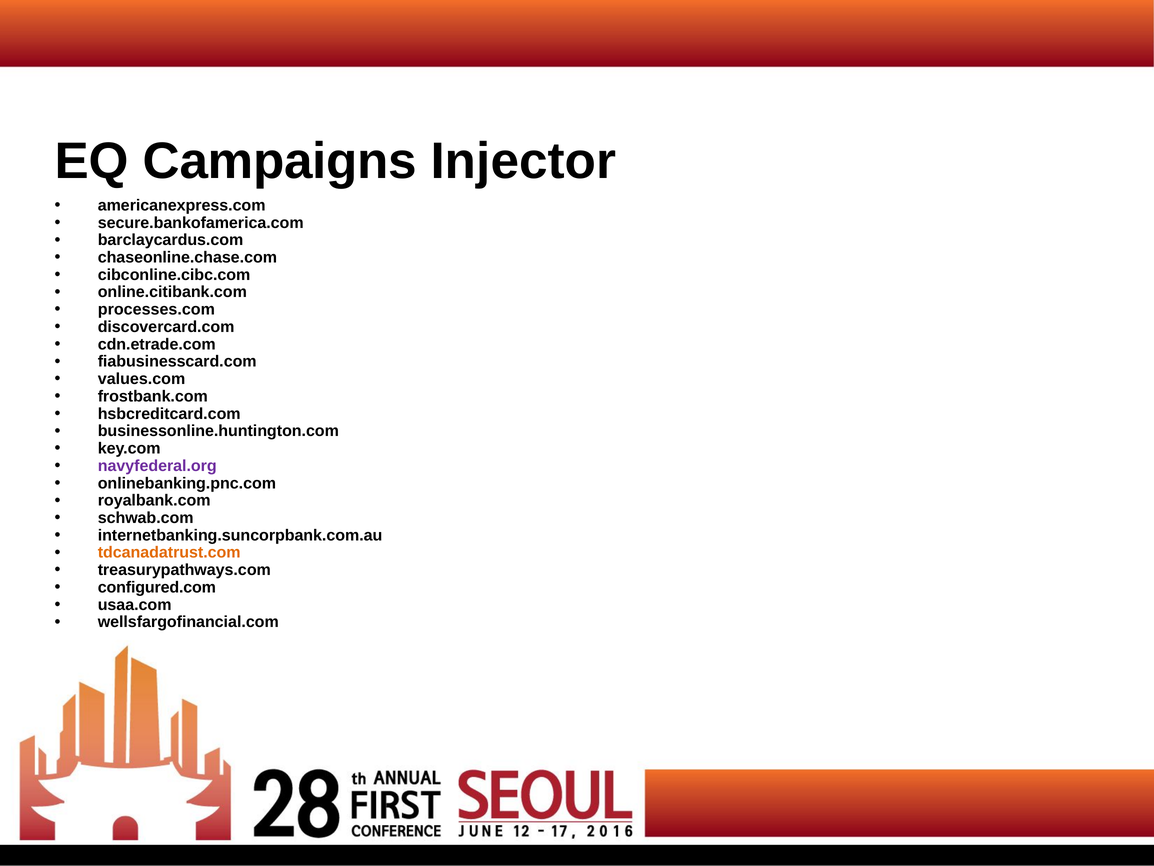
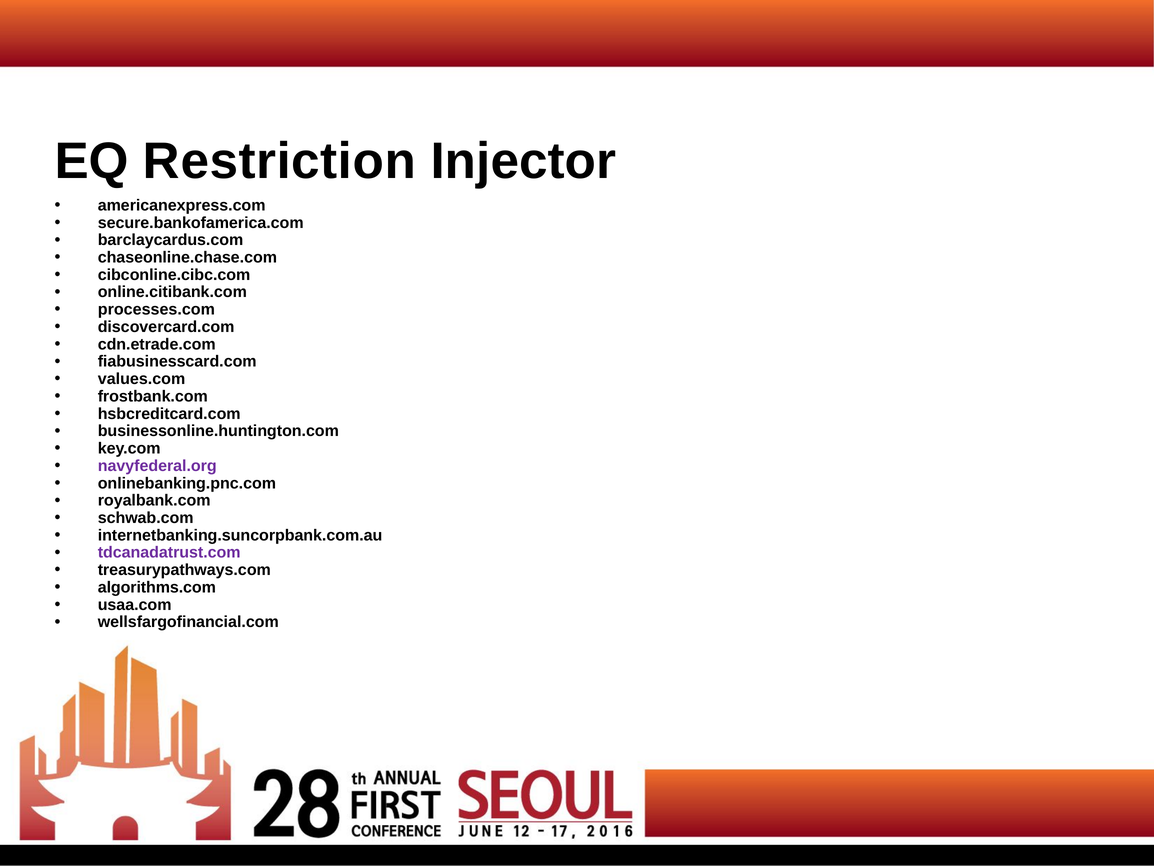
Campaigns: Campaigns -> Restriction (279, 161)
tdcanadatrust.com colour: orange -> purple (169, 552)
configured.com: configured.com -> algorithms.com (157, 587)
